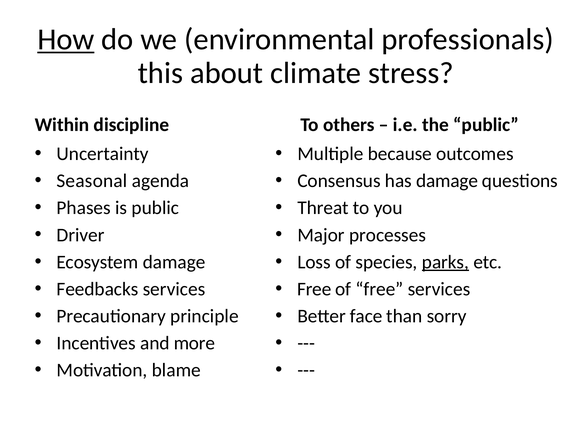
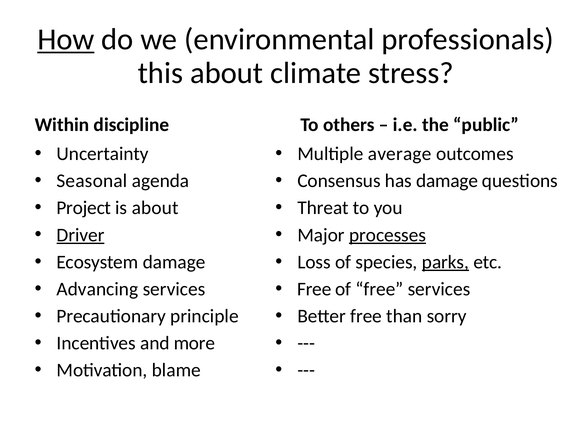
because: because -> average (400, 154)
Phases: Phases -> Project (84, 208)
is public: public -> about (155, 208)
Driver underline: none -> present (81, 235)
processes underline: none -> present (387, 235)
Feedbacks: Feedbacks -> Advancing (97, 289)
Better face: face -> free (366, 316)
